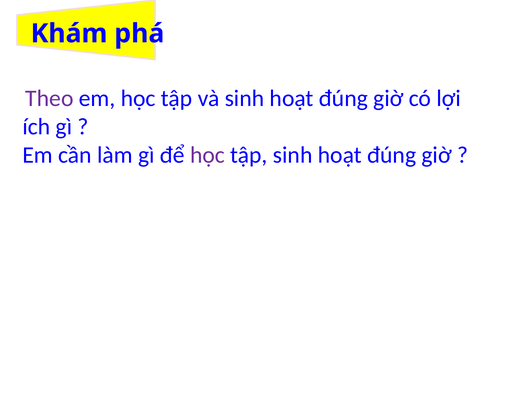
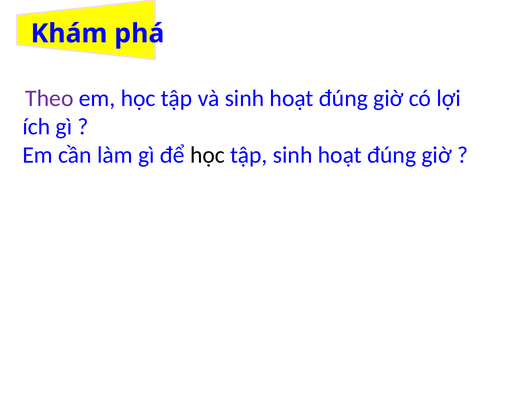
học colour: purple -> black (207, 155)
